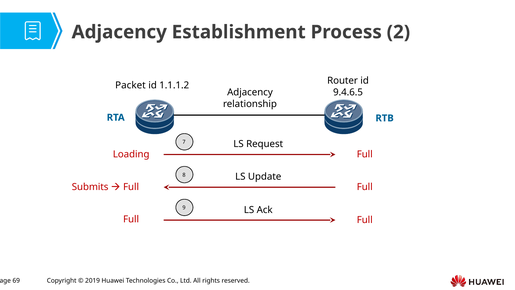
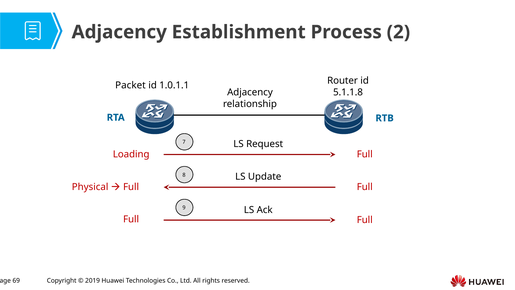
1.1.1.2: 1.1.1.2 -> 1.0.1.1 (174, 85)
9.4.6.5: 9.4.6.5 -> 5.1.1.8 (348, 92)
Submits: Submits -> Physical (90, 187)
